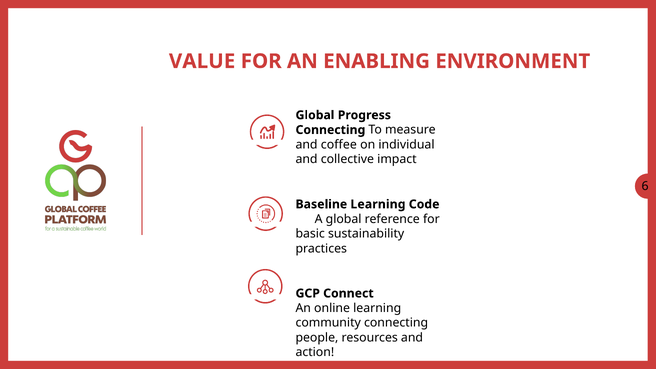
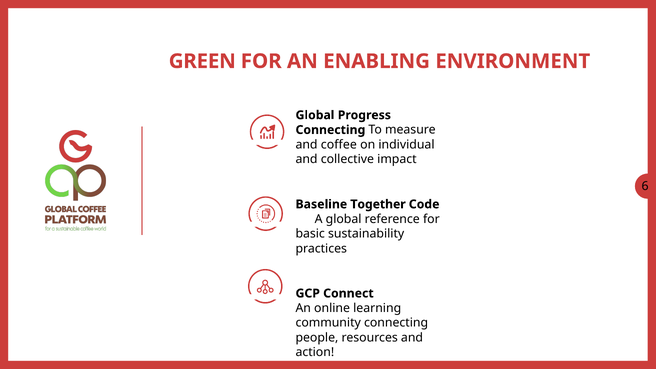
VALUE: VALUE -> GREEN (202, 61)
Baseline Learning: Learning -> Together (378, 204)
